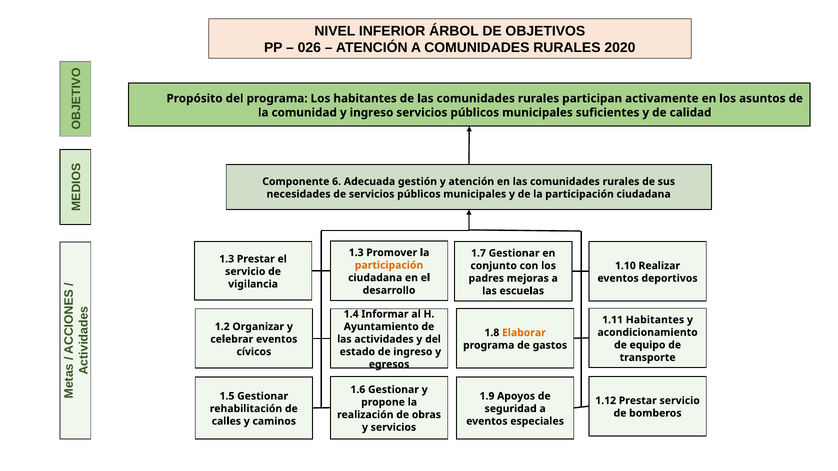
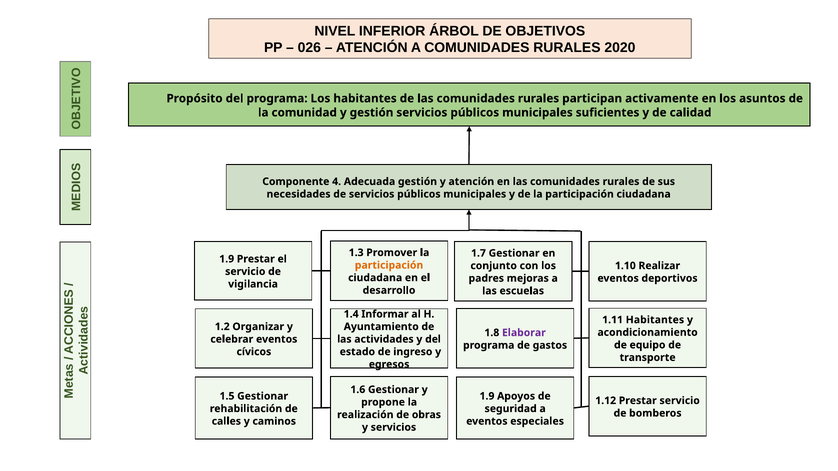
y ingreso: ingreso -> gestión (372, 113)
6: 6 -> 4 (337, 182)
1.3: 1.3 -> 1.9 (227, 259)
Elaborar colour: orange -> purple (524, 333)
